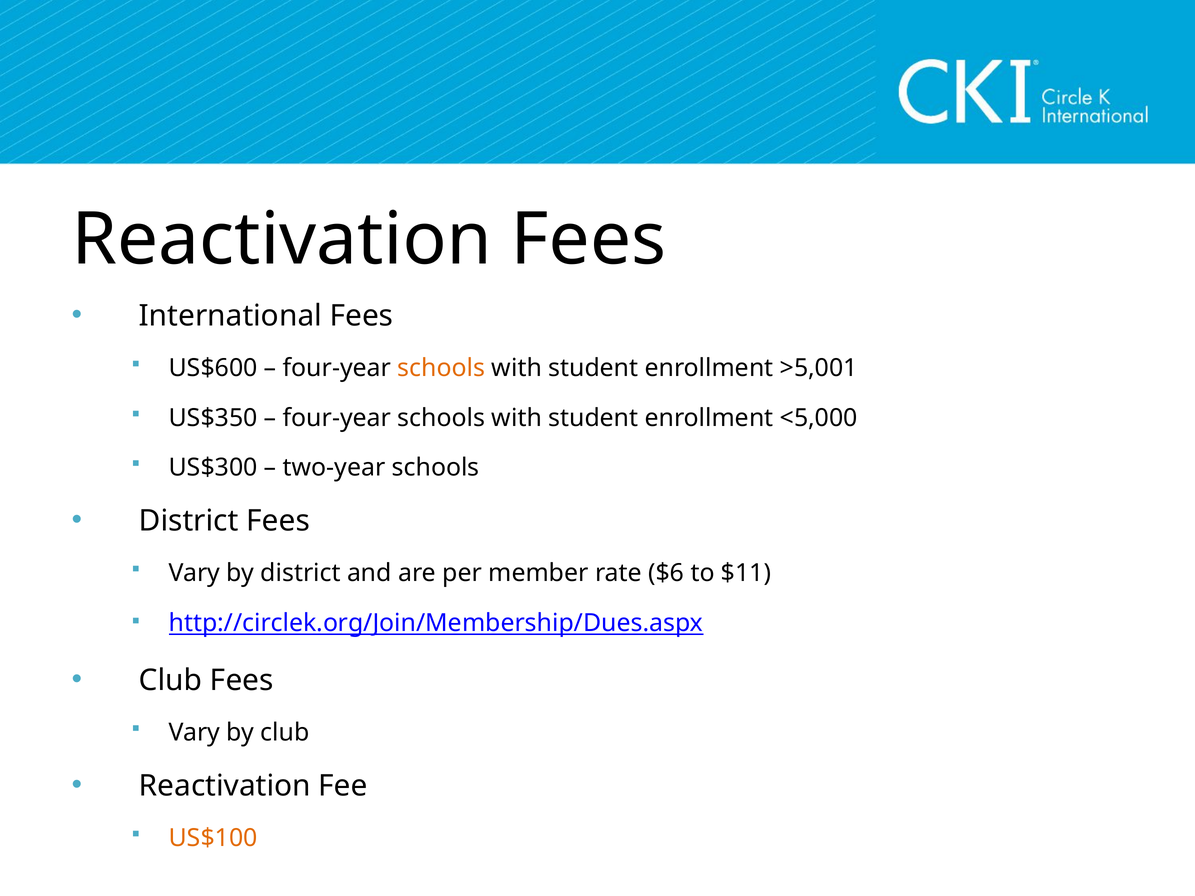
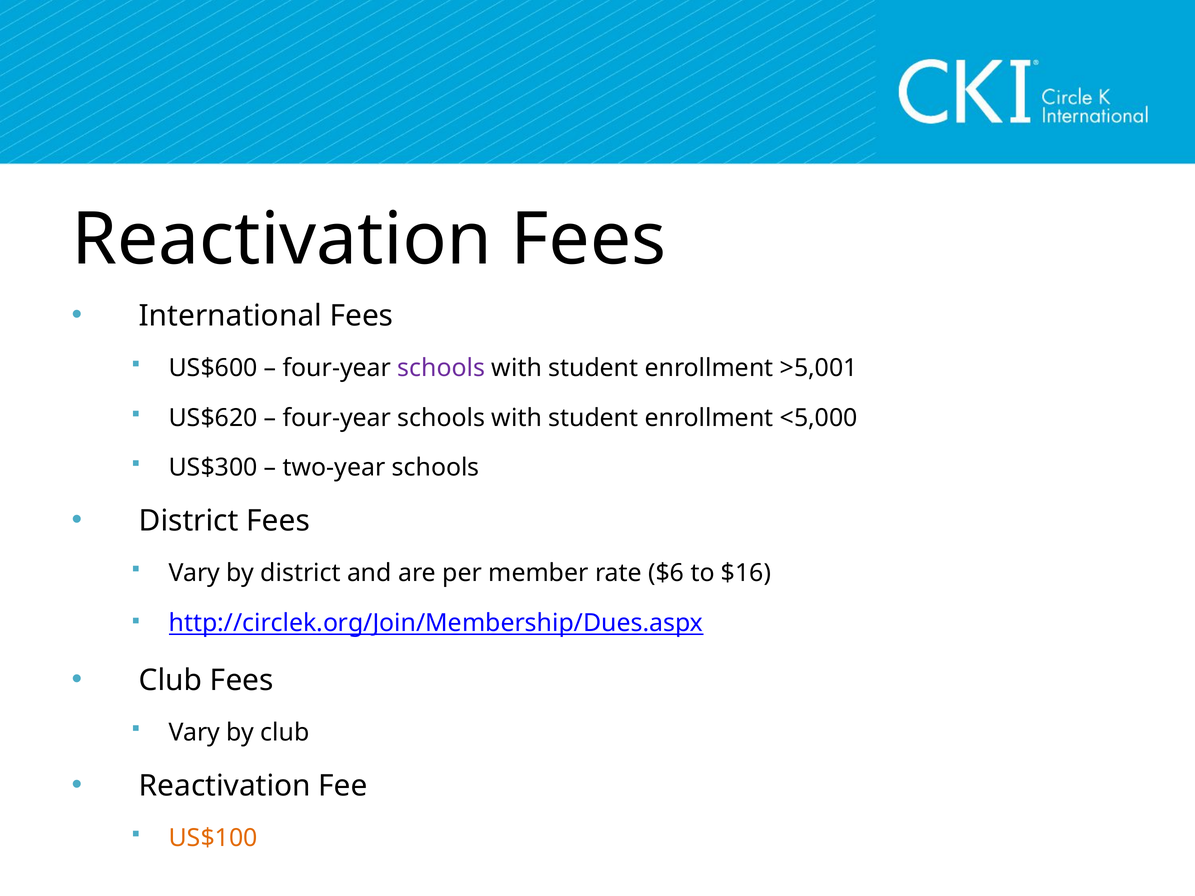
schools colour: orange -> purple (441, 368)
US$350: US$350 -> US$620 (213, 418)
$11: $11 -> $16 (746, 573)
